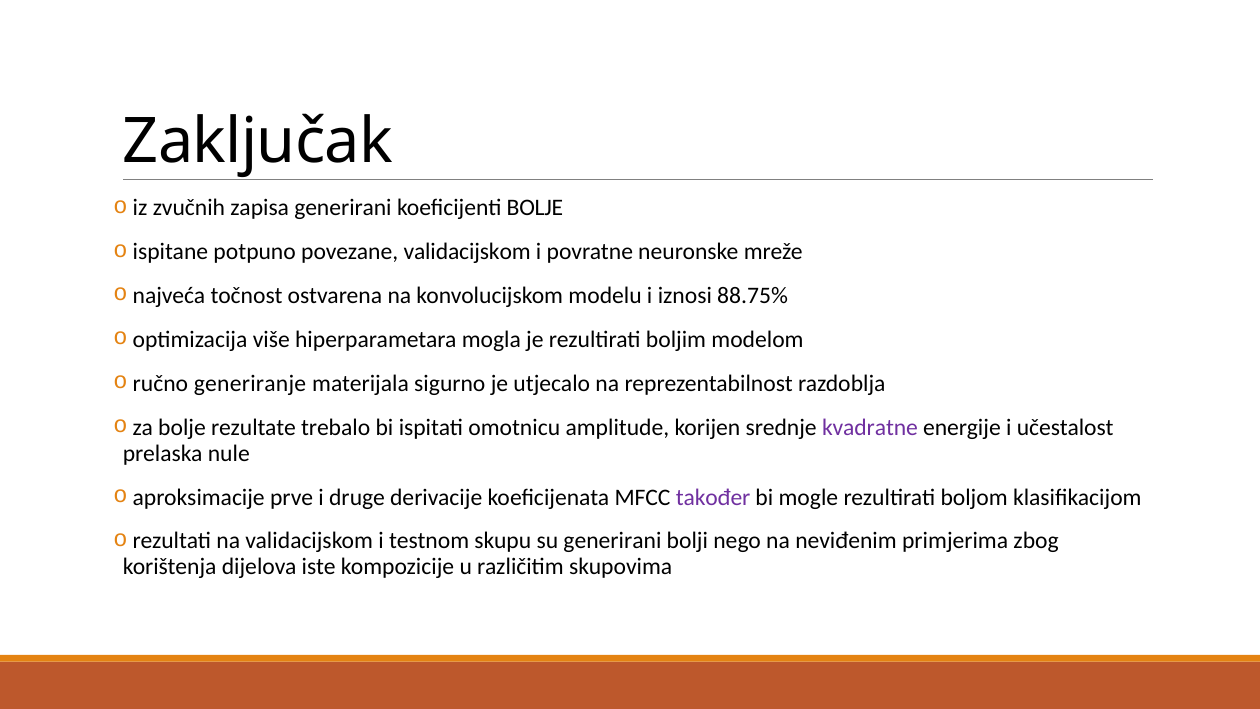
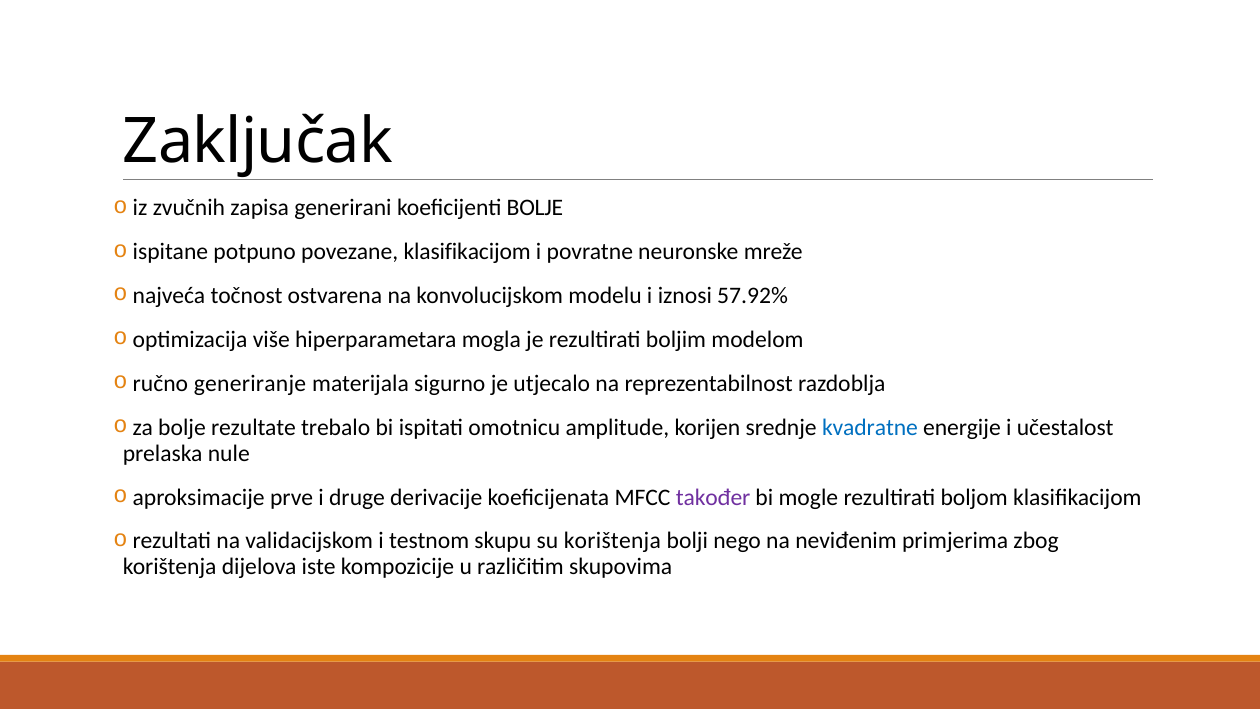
povezane validacijskom: validacijskom -> klasifikacijom (467, 252)
88.75%: 88.75% -> 57.92% (753, 296)
kvadratne colour: purple -> blue (870, 428)
su generirani: generirani -> korištenja (612, 541)
